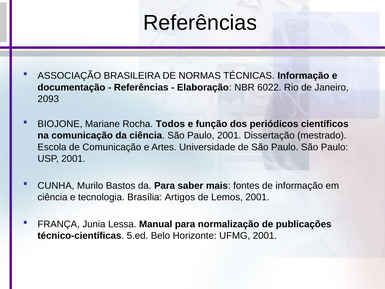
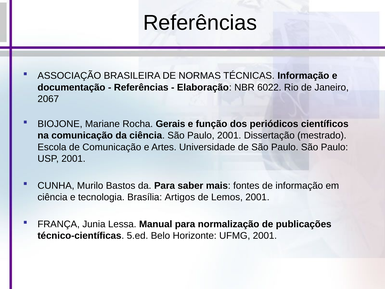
2093: 2093 -> 2067 (48, 99)
Todos: Todos -> Gerais (170, 124)
